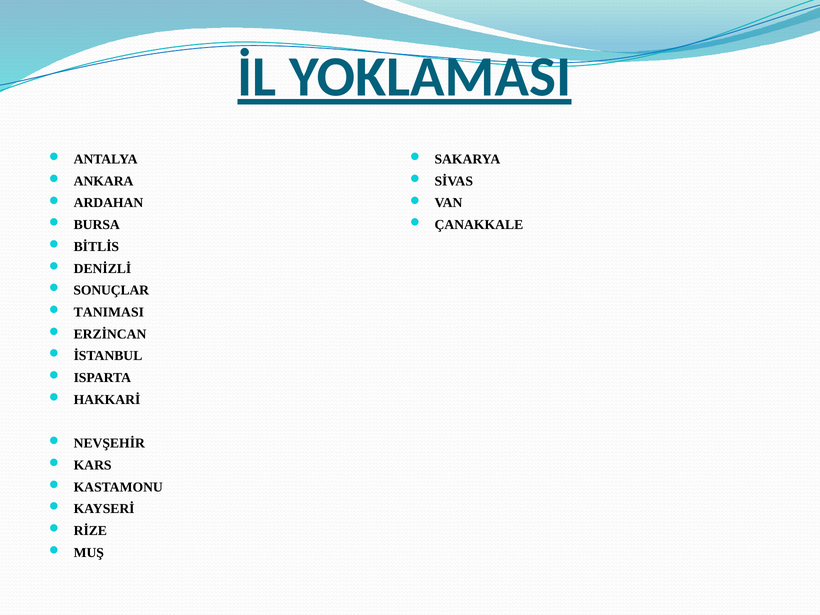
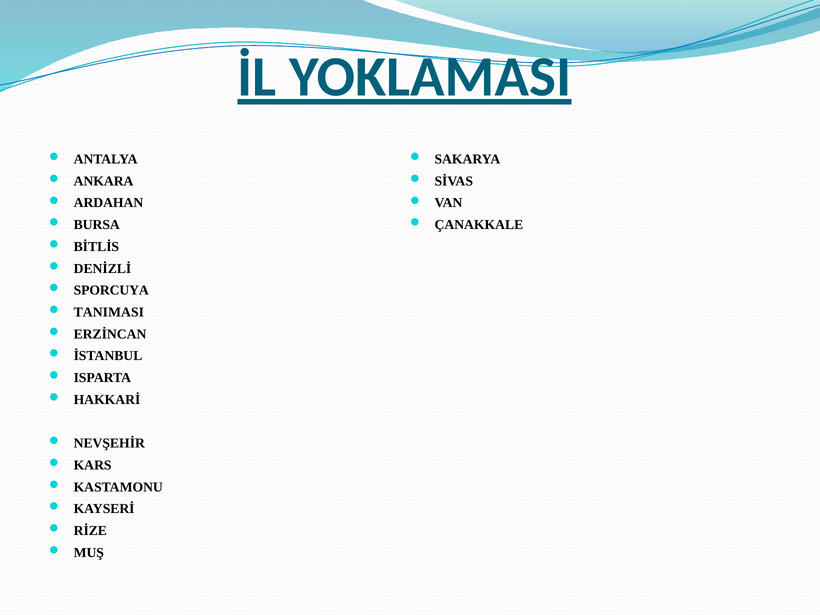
SONUÇLAR: SONUÇLAR -> SPORCUYA (111, 290)
